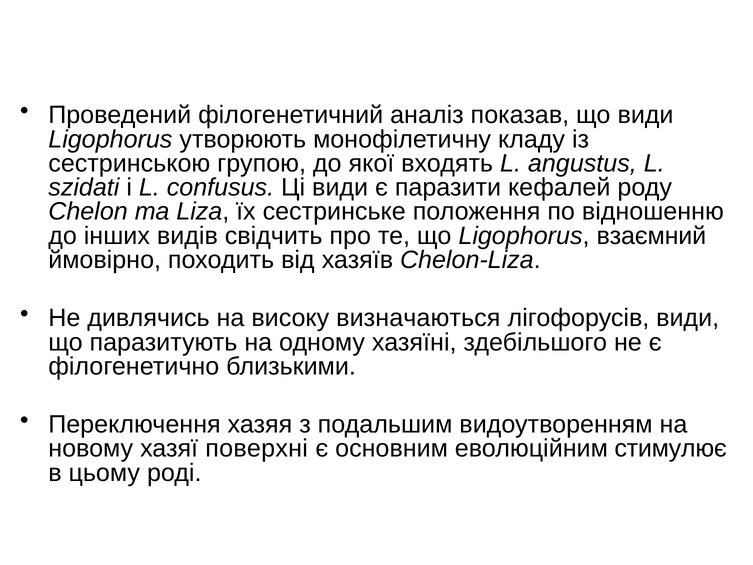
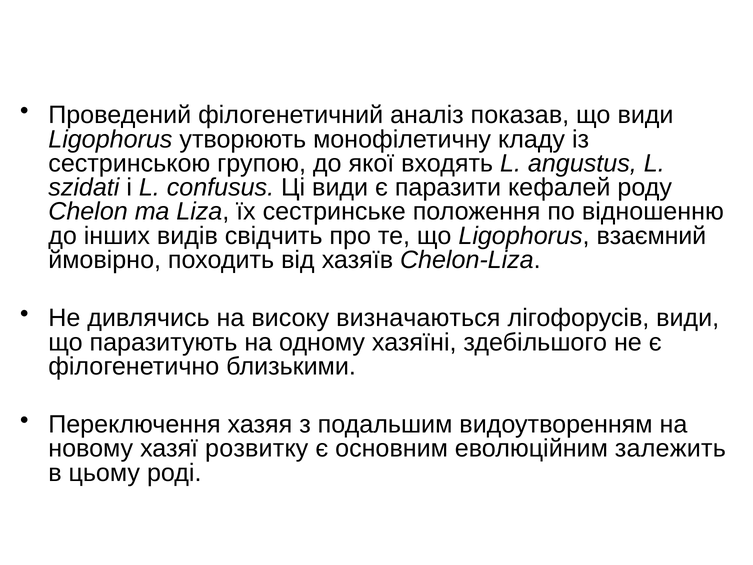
поверхні: поверхні -> розвитку (257, 448)
стимулює: стимулює -> залежить (670, 448)
